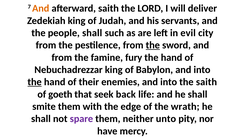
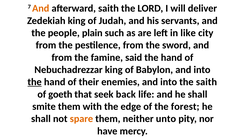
people shall: shall -> plain (92, 33)
evil: evil -> like (188, 33)
the underline: present -> none (153, 45)
fury: fury -> said (134, 57)
wrath: wrath -> forest (185, 106)
spare colour: purple -> orange (81, 119)
